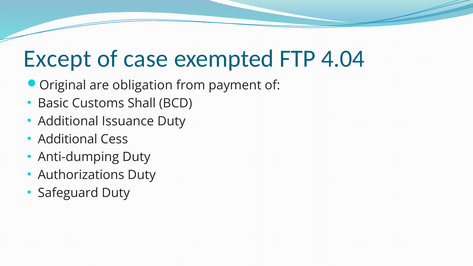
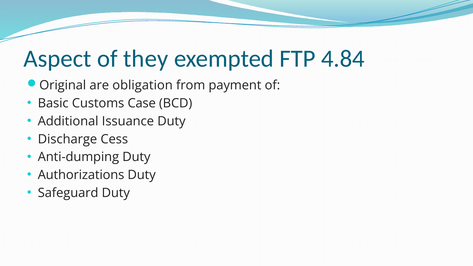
Except: Except -> Aspect (58, 59)
case: case -> they (146, 59)
4.04: 4.04 -> 4.84 (343, 59)
Shall: Shall -> Case (142, 103)
Additional: Additional -> Discharge (67, 139)
